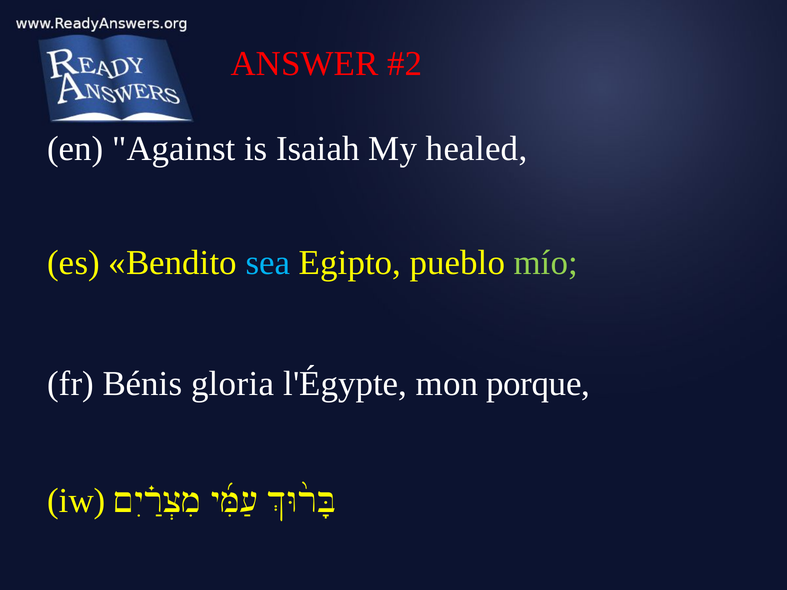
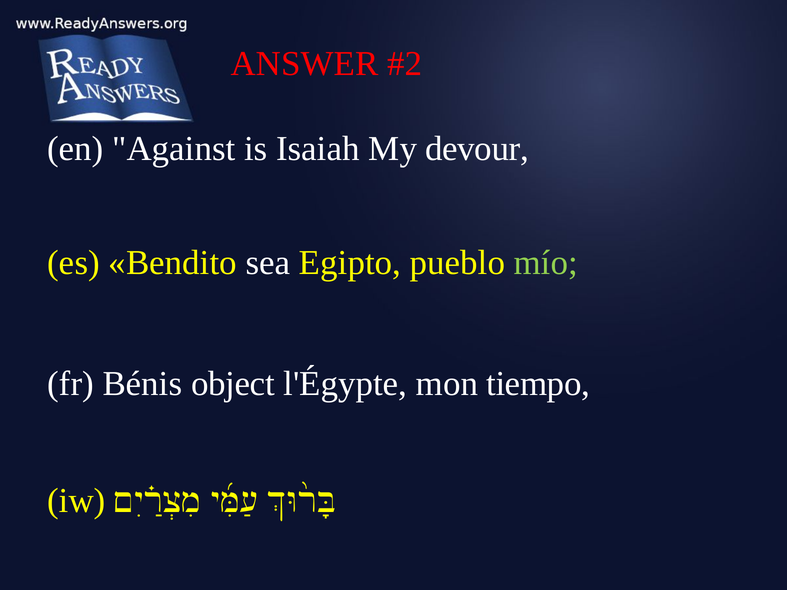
healed: healed -> devour (477, 149)
sea colour: light blue -> white (268, 263)
gloria: gloria -> object (233, 384)
porque: porque -> tiempo (538, 384)
